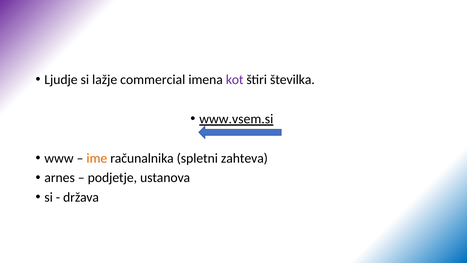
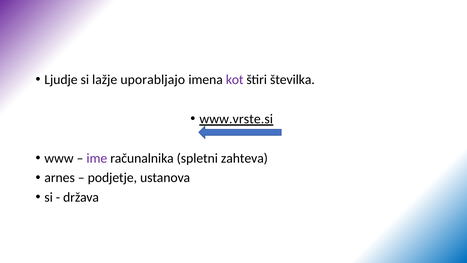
commercial: commercial -> uporabljajo (153, 80)
www.vsem.si: www.vsem.si -> www.vrste.si (236, 119)
ime colour: orange -> purple (97, 158)
